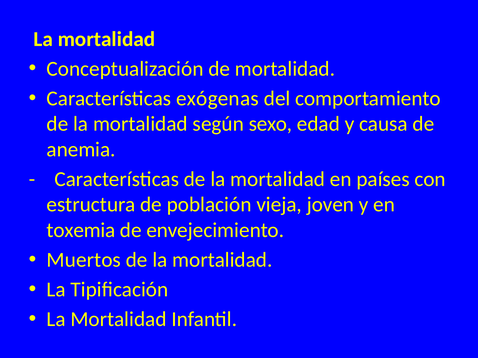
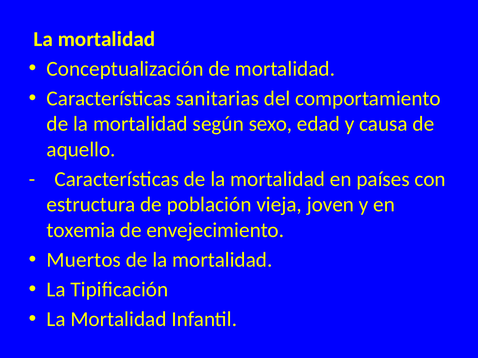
exógenas: exógenas -> sanitarias (217, 99)
anemia: anemia -> aquello (81, 150)
